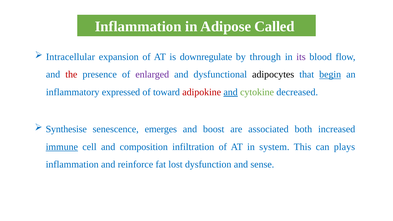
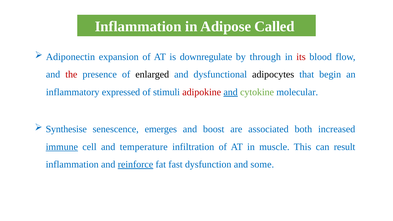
Intracellular: Intracellular -> Adiponectin (70, 57)
its colour: purple -> red (301, 57)
enlarged colour: purple -> black (152, 75)
begin underline: present -> none (330, 75)
toward: toward -> stimuli (166, 92)
decreased: decreased -> molecular (297, 92)
composition: composition -> temperature (144, 147)
system: system -> muscle (274, 147)
plays: plays -> result (345, 147)
reinforce underline: none -> present (135, 164)
lost: lost -> fast (175, 164)
sense: sense -> some (262, 164)
